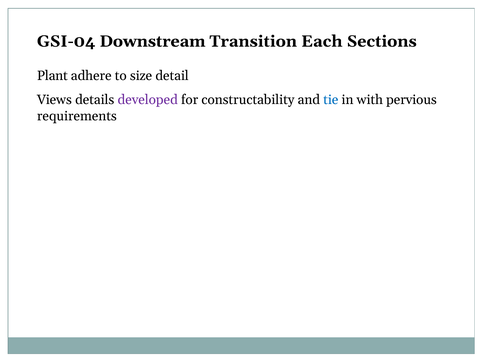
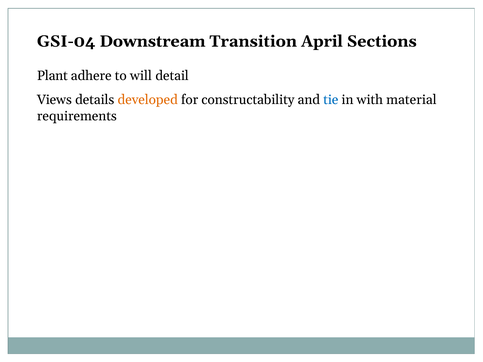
Each: Each -> April (322, 41)
size: size -> will (141, 76)
developed colour: purple -> orange (148, 100)
pervious: pervious -> material (411, 100)
